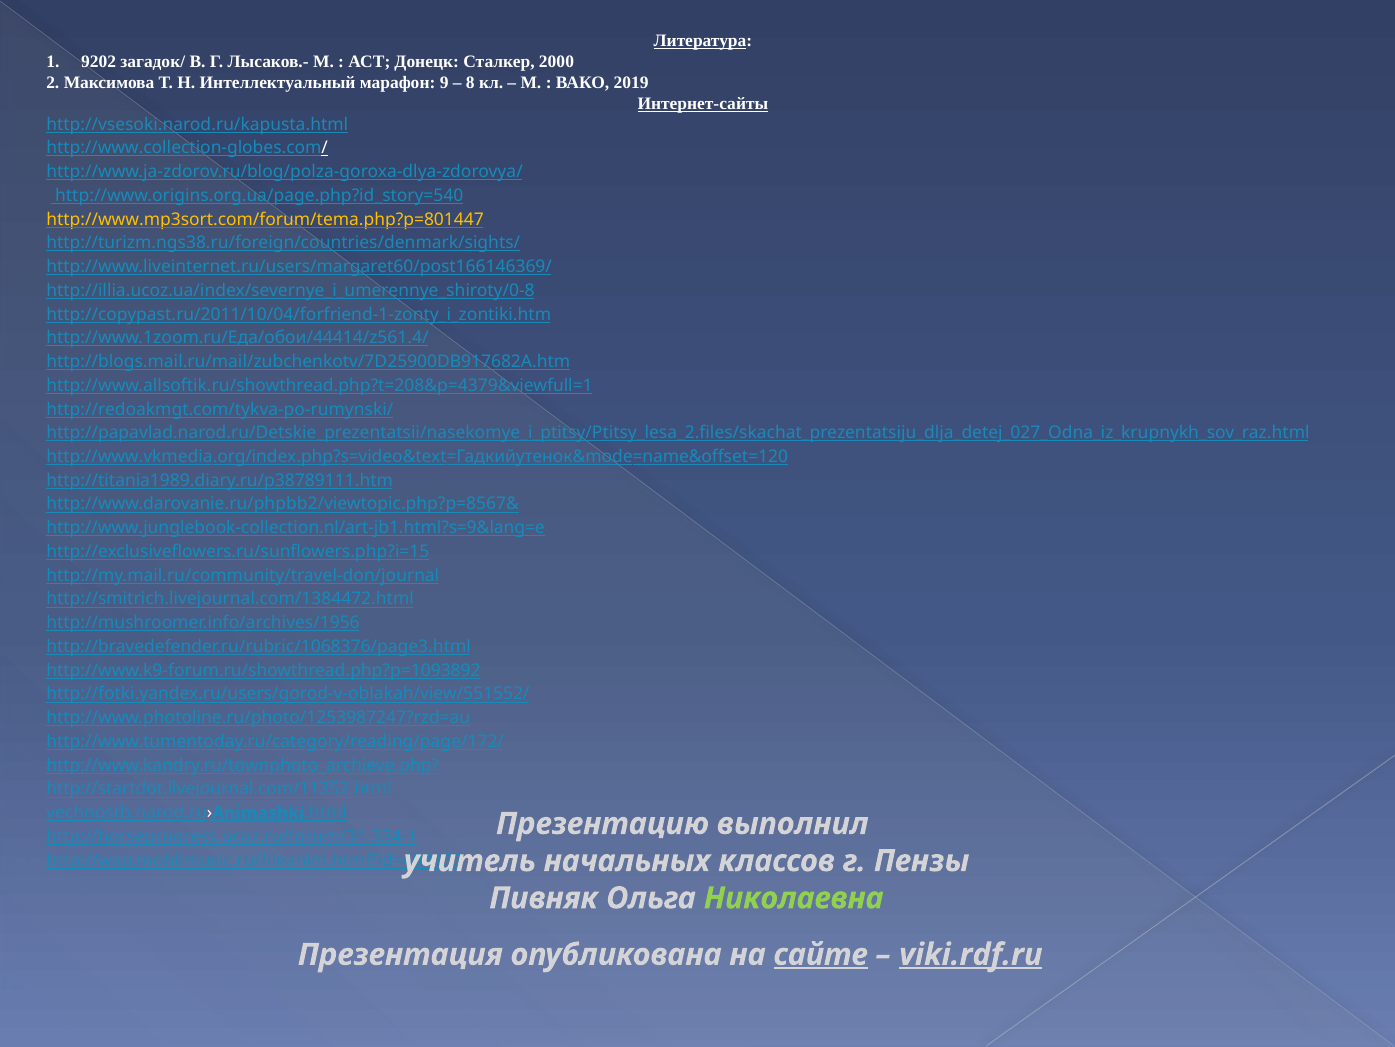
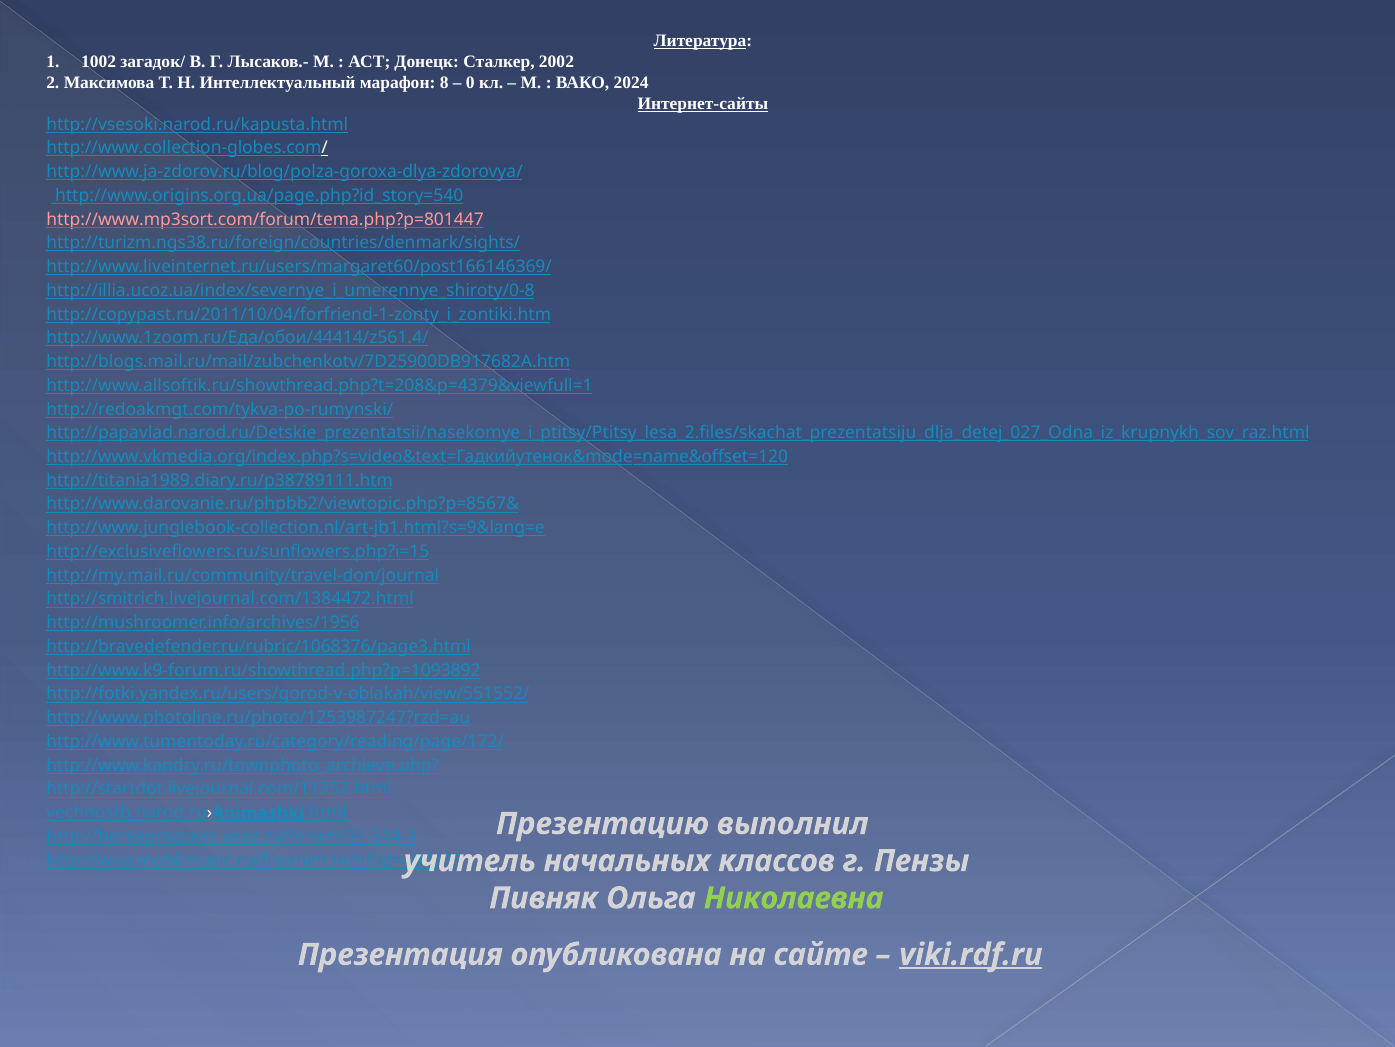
9202: 9202 -> 1002 (99, 61)
2000: 2000 -> 2002 (556, 61)
9: 9 -> 8 (444, 82)
8: 8 -> 0 (470, 82)
2019: 2019 -> 2024 (631, 82)
http://www.mp3sort.com/forum/tema.php?p=801447 colour: yellow -> pink (265, 219)
сайте underline: present -> none (821, 954)
